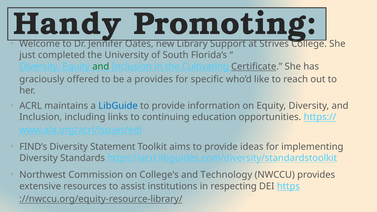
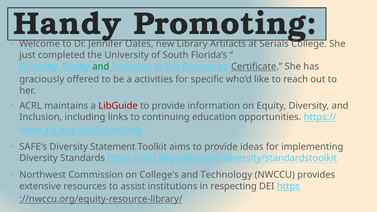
Support: Support -> Artifacts (228, 44)
Strives: Strives -> Serials (274, 44)
the Cultivating: Cultivating -> Resources (205, 66)
a provides: provides -> activities (154, 79)
LibGuide colour: blue -> red (118, 106)
FIND’s: FIND’s -> SAFE’s (33, 147)
